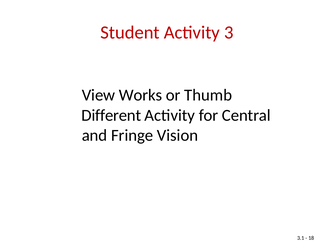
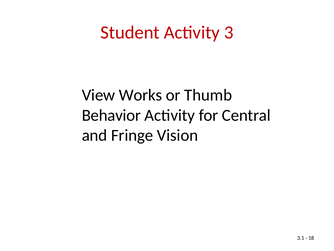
Different: Different -> Behavior (111, 115)
